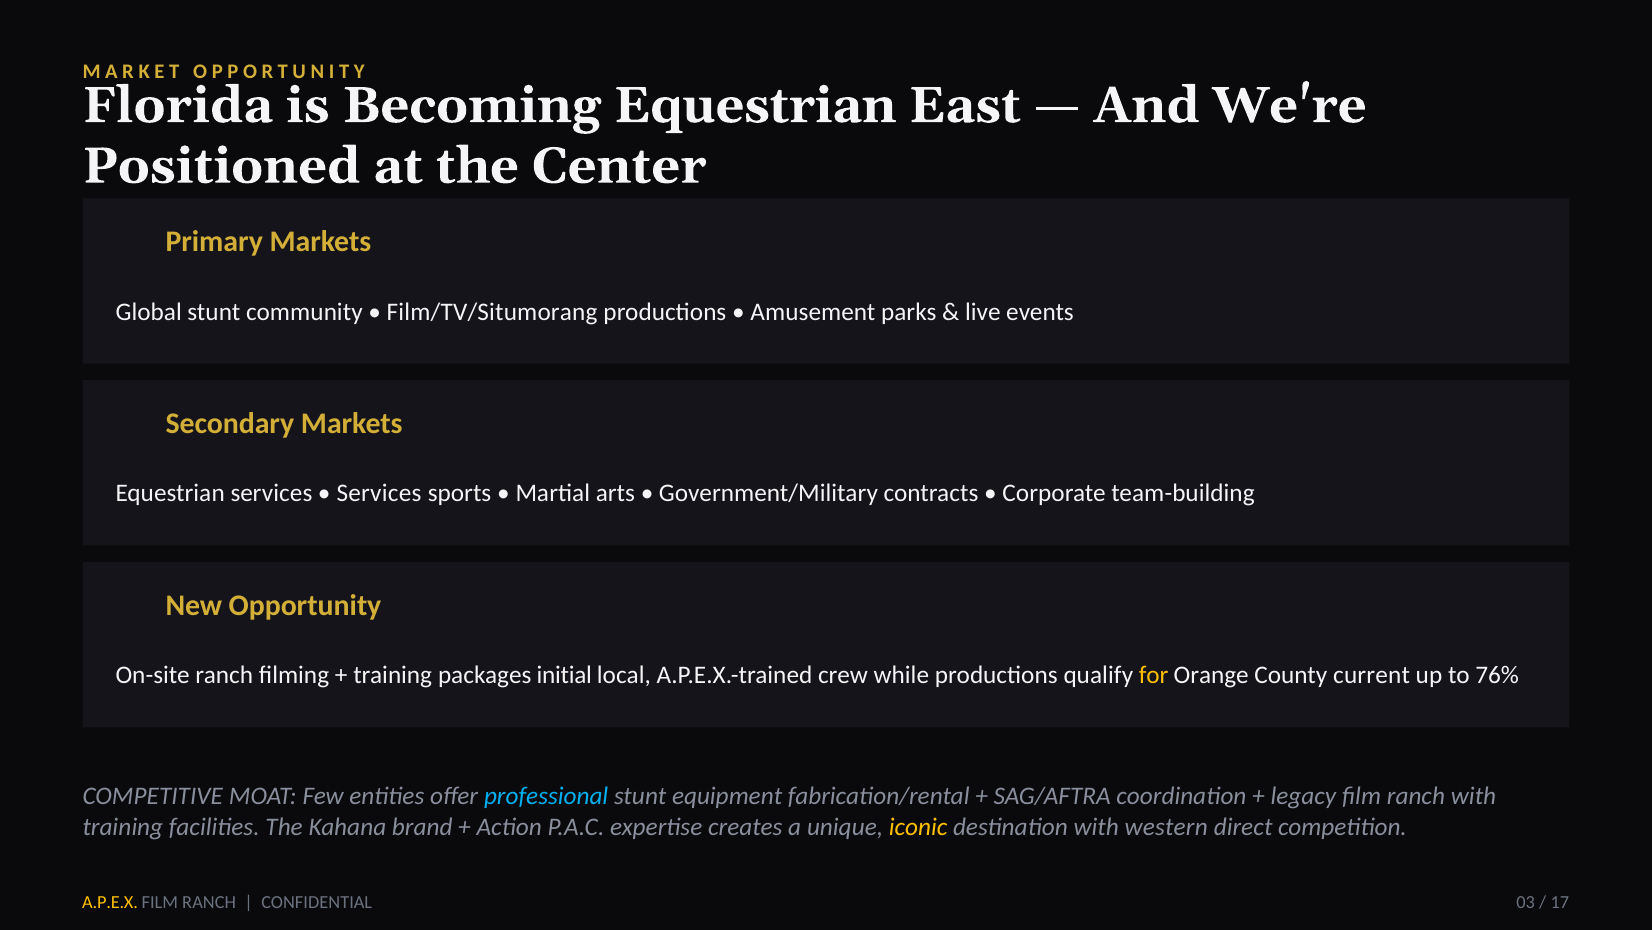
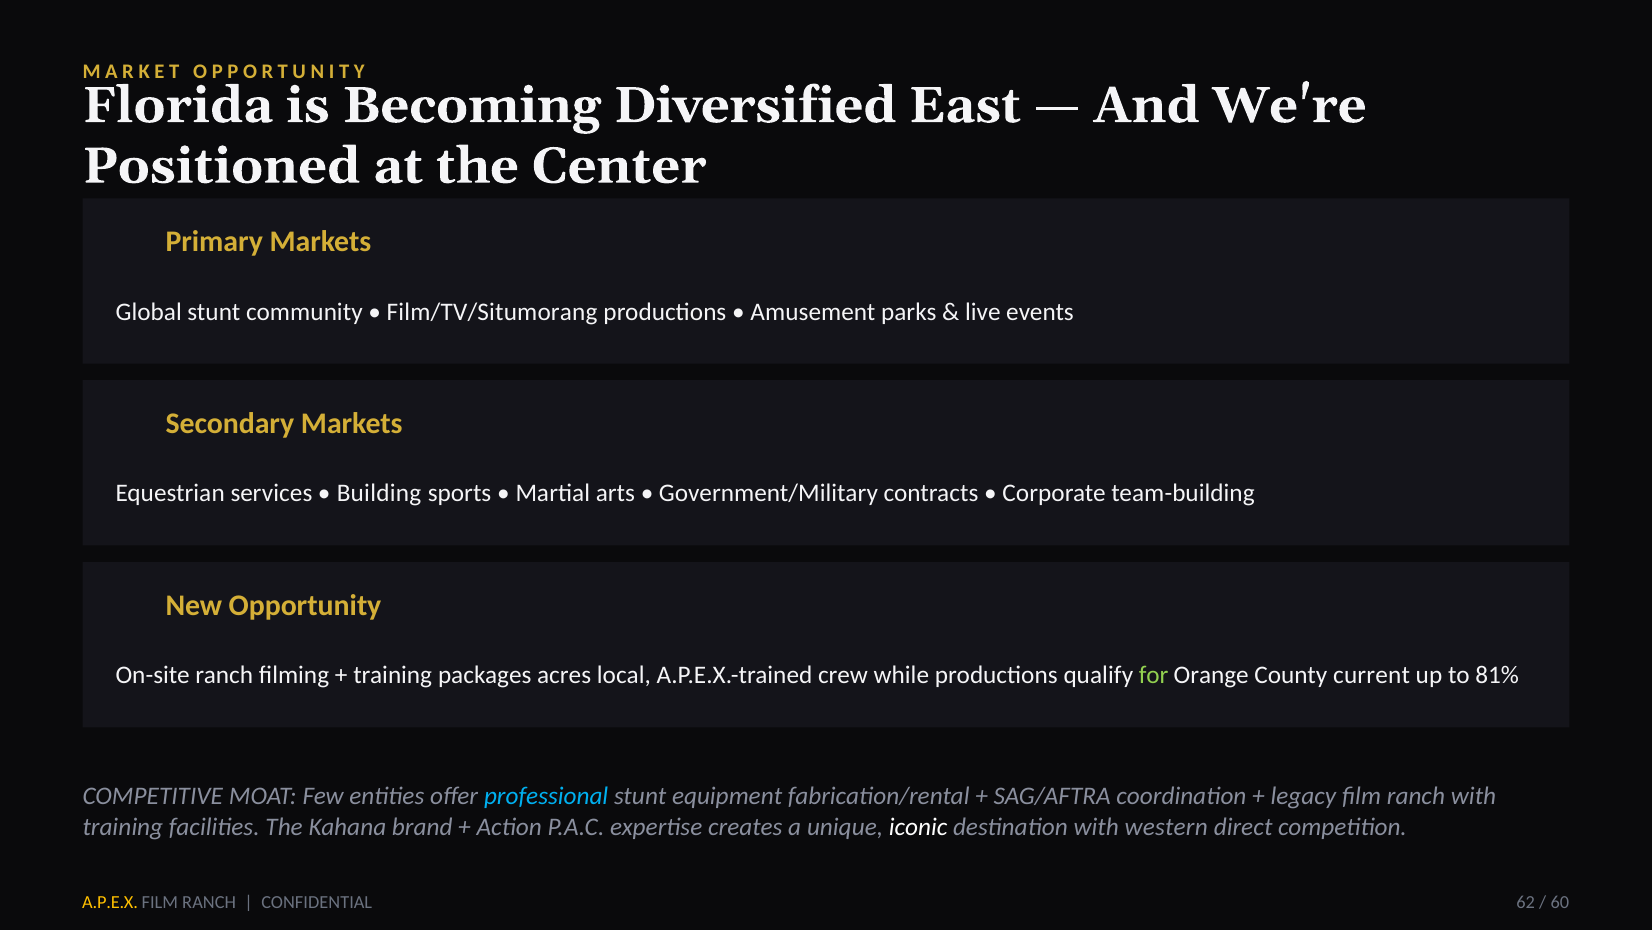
Becoming Equestrian: Equestrian -> Diversified (755, 105)
Services: Services -> Building (379, 493)
initial: initial -> acres (564, 675)
for colour: yellow -> light green (1154, 675)
76%: 76% -> 81% (1497, 675)
iconic colour: yellow -> white (918, 826)
03: 03 -> 62 (1526, 902)
17: 17 -> 60 (1560, 902)
